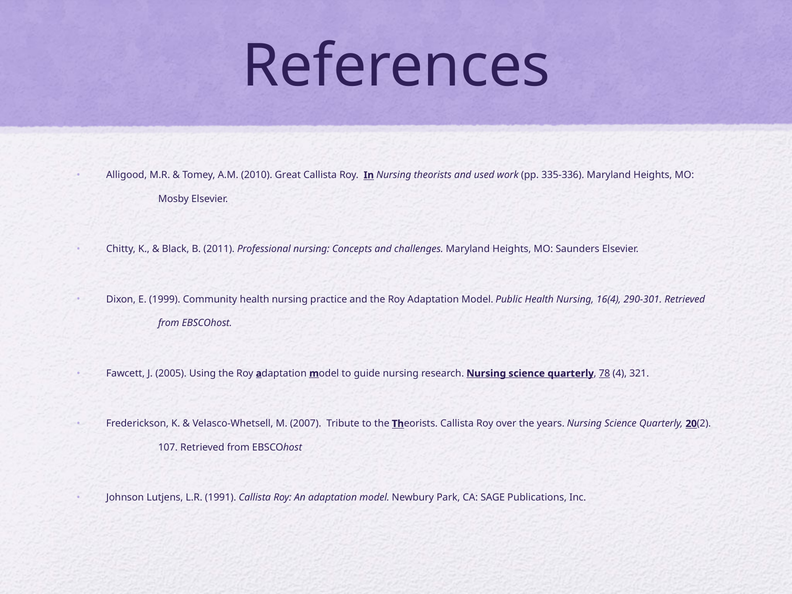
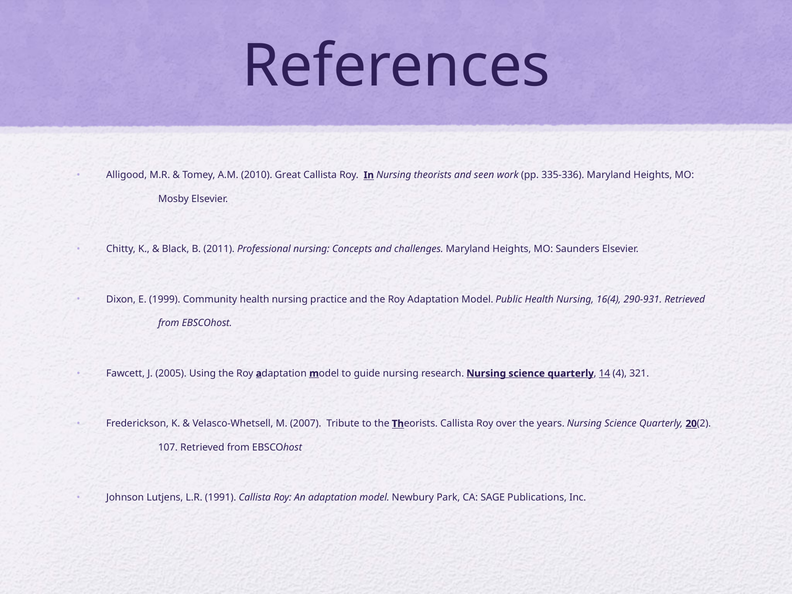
used: used -> seen (484, 175)
290-301: 290-301 -> 290-931 (643, 299)
78: 78 -> 14 (604, 373)
